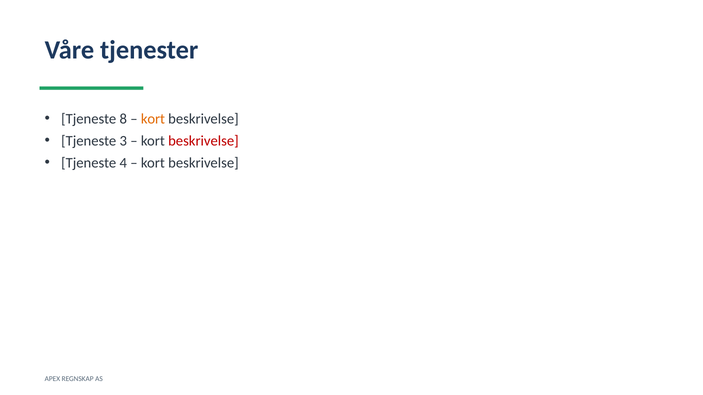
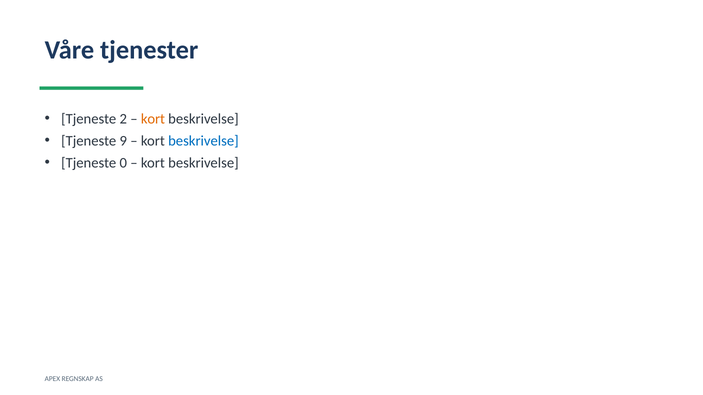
8: 8 -> 2 (123, 119)
3: 3 -> 9 (123, 141)
beskrivelse colour: red -> blue (203, 141)
4: 4 -> 0 (123, 163)
